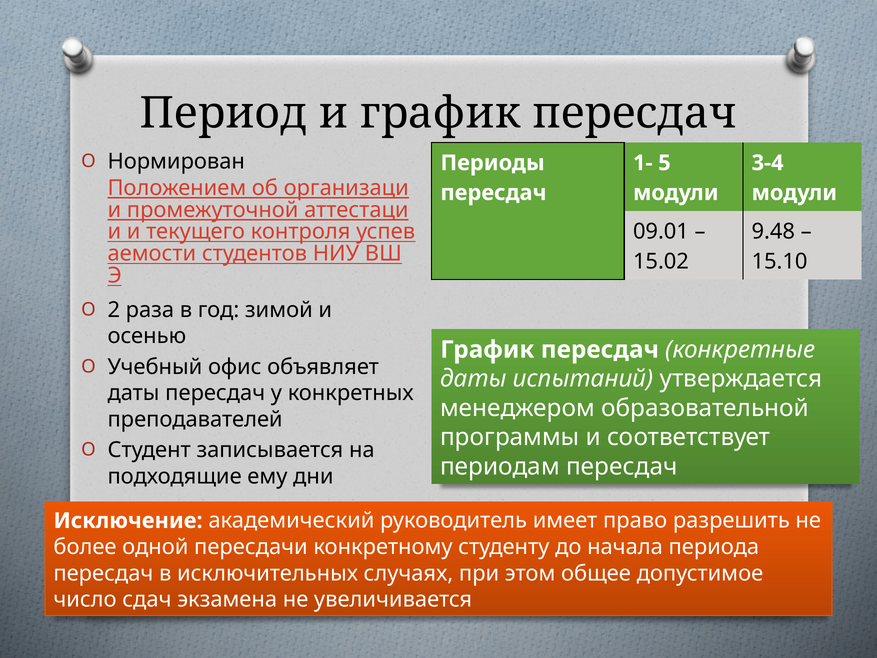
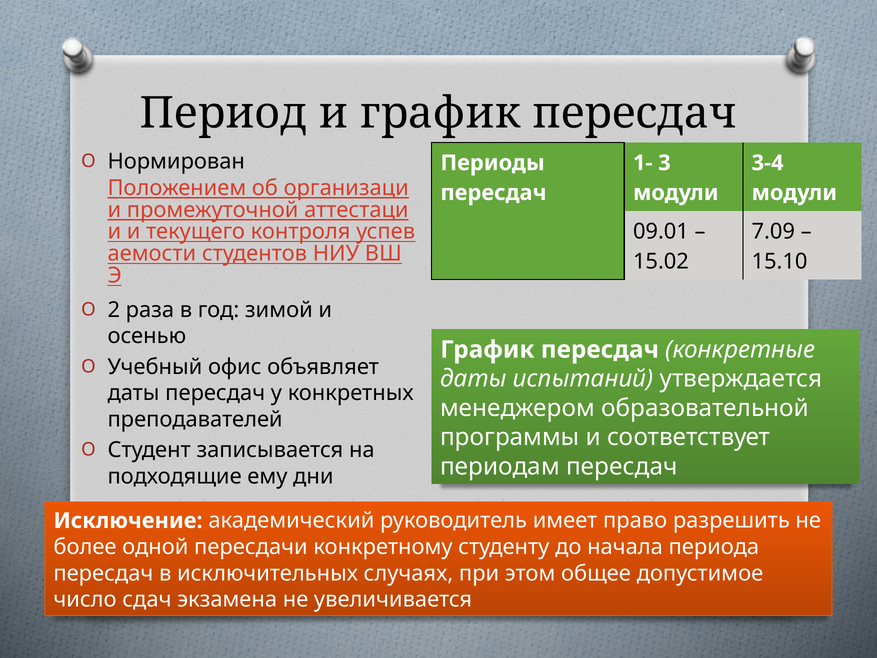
5: 5 -> 3 (664, 163)
9.48: 9.48 -> 7.09 (773, 231)
